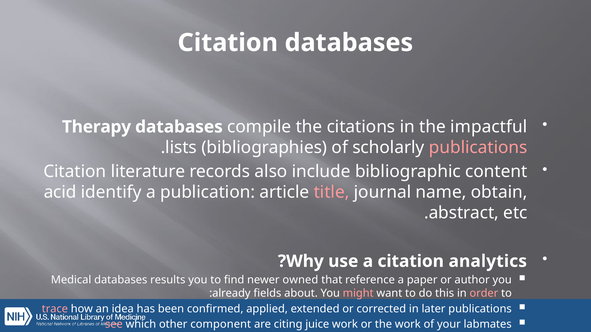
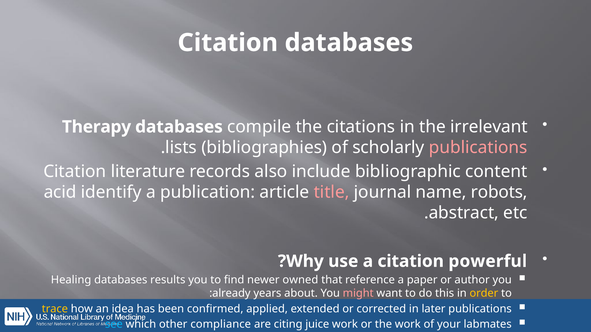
impactful: impactful -> irrelevant (489, 127)
obtain: obtain -> robots (499, 193)
analytics: analytics -> powerful (488, 262)
Medical: Medical -> Healing (71, 280)
fields: fields -> years (267, 294)
order colour: pink -> yellow (484, 294)
trace colour: pink -> yellow (55, 309)
see colour: pink -> light blue (114, 325)
component: component -> compliance (221, 325)
